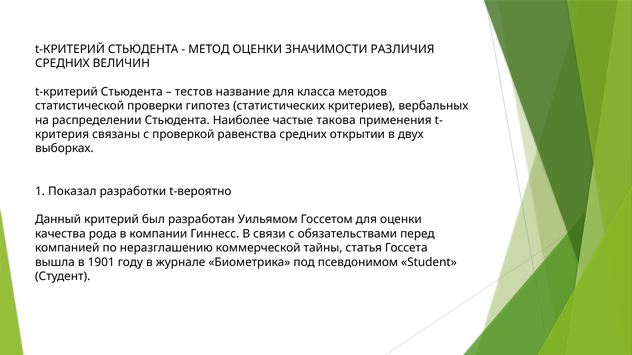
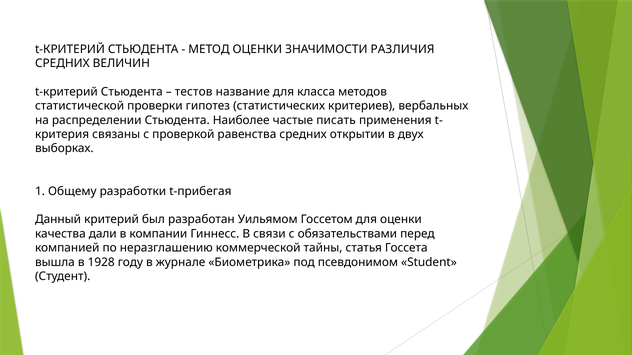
такова: такова -> писать (336, 120)
Показал: Показал -> Общему (72, 191)
t-вероятно: t-вероятно -> t-прибегая (200, 191)
рода: рода -> дали (103, 234)
1901: 1901 -> 1928 (101, 262)
